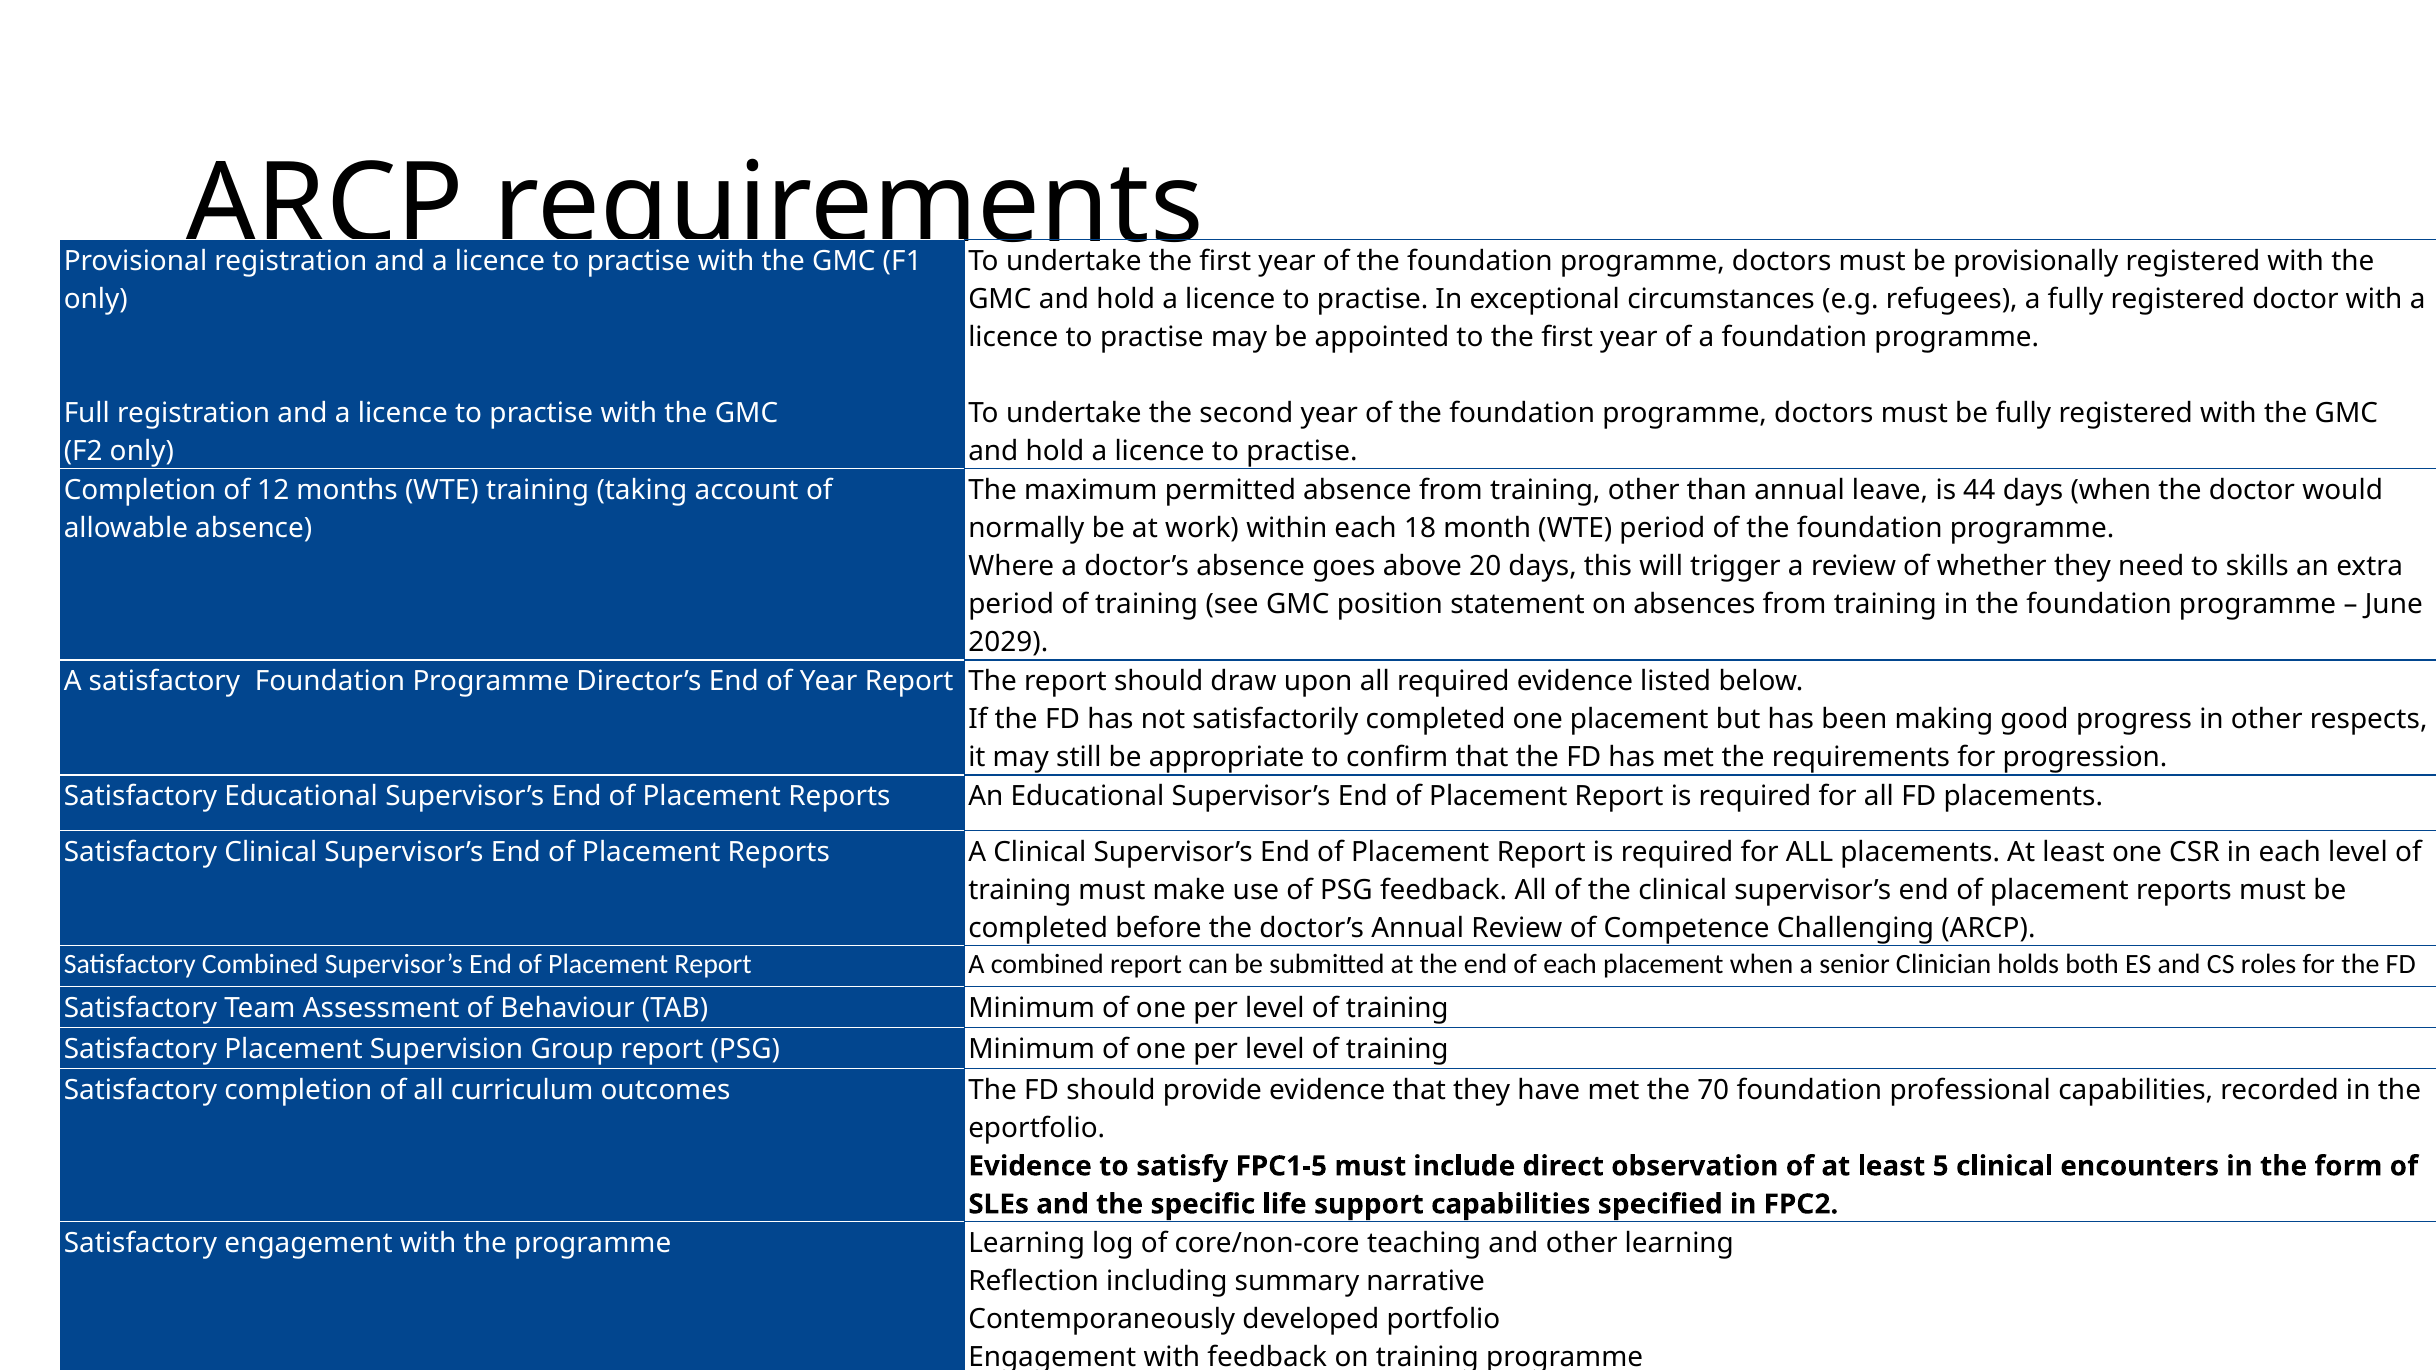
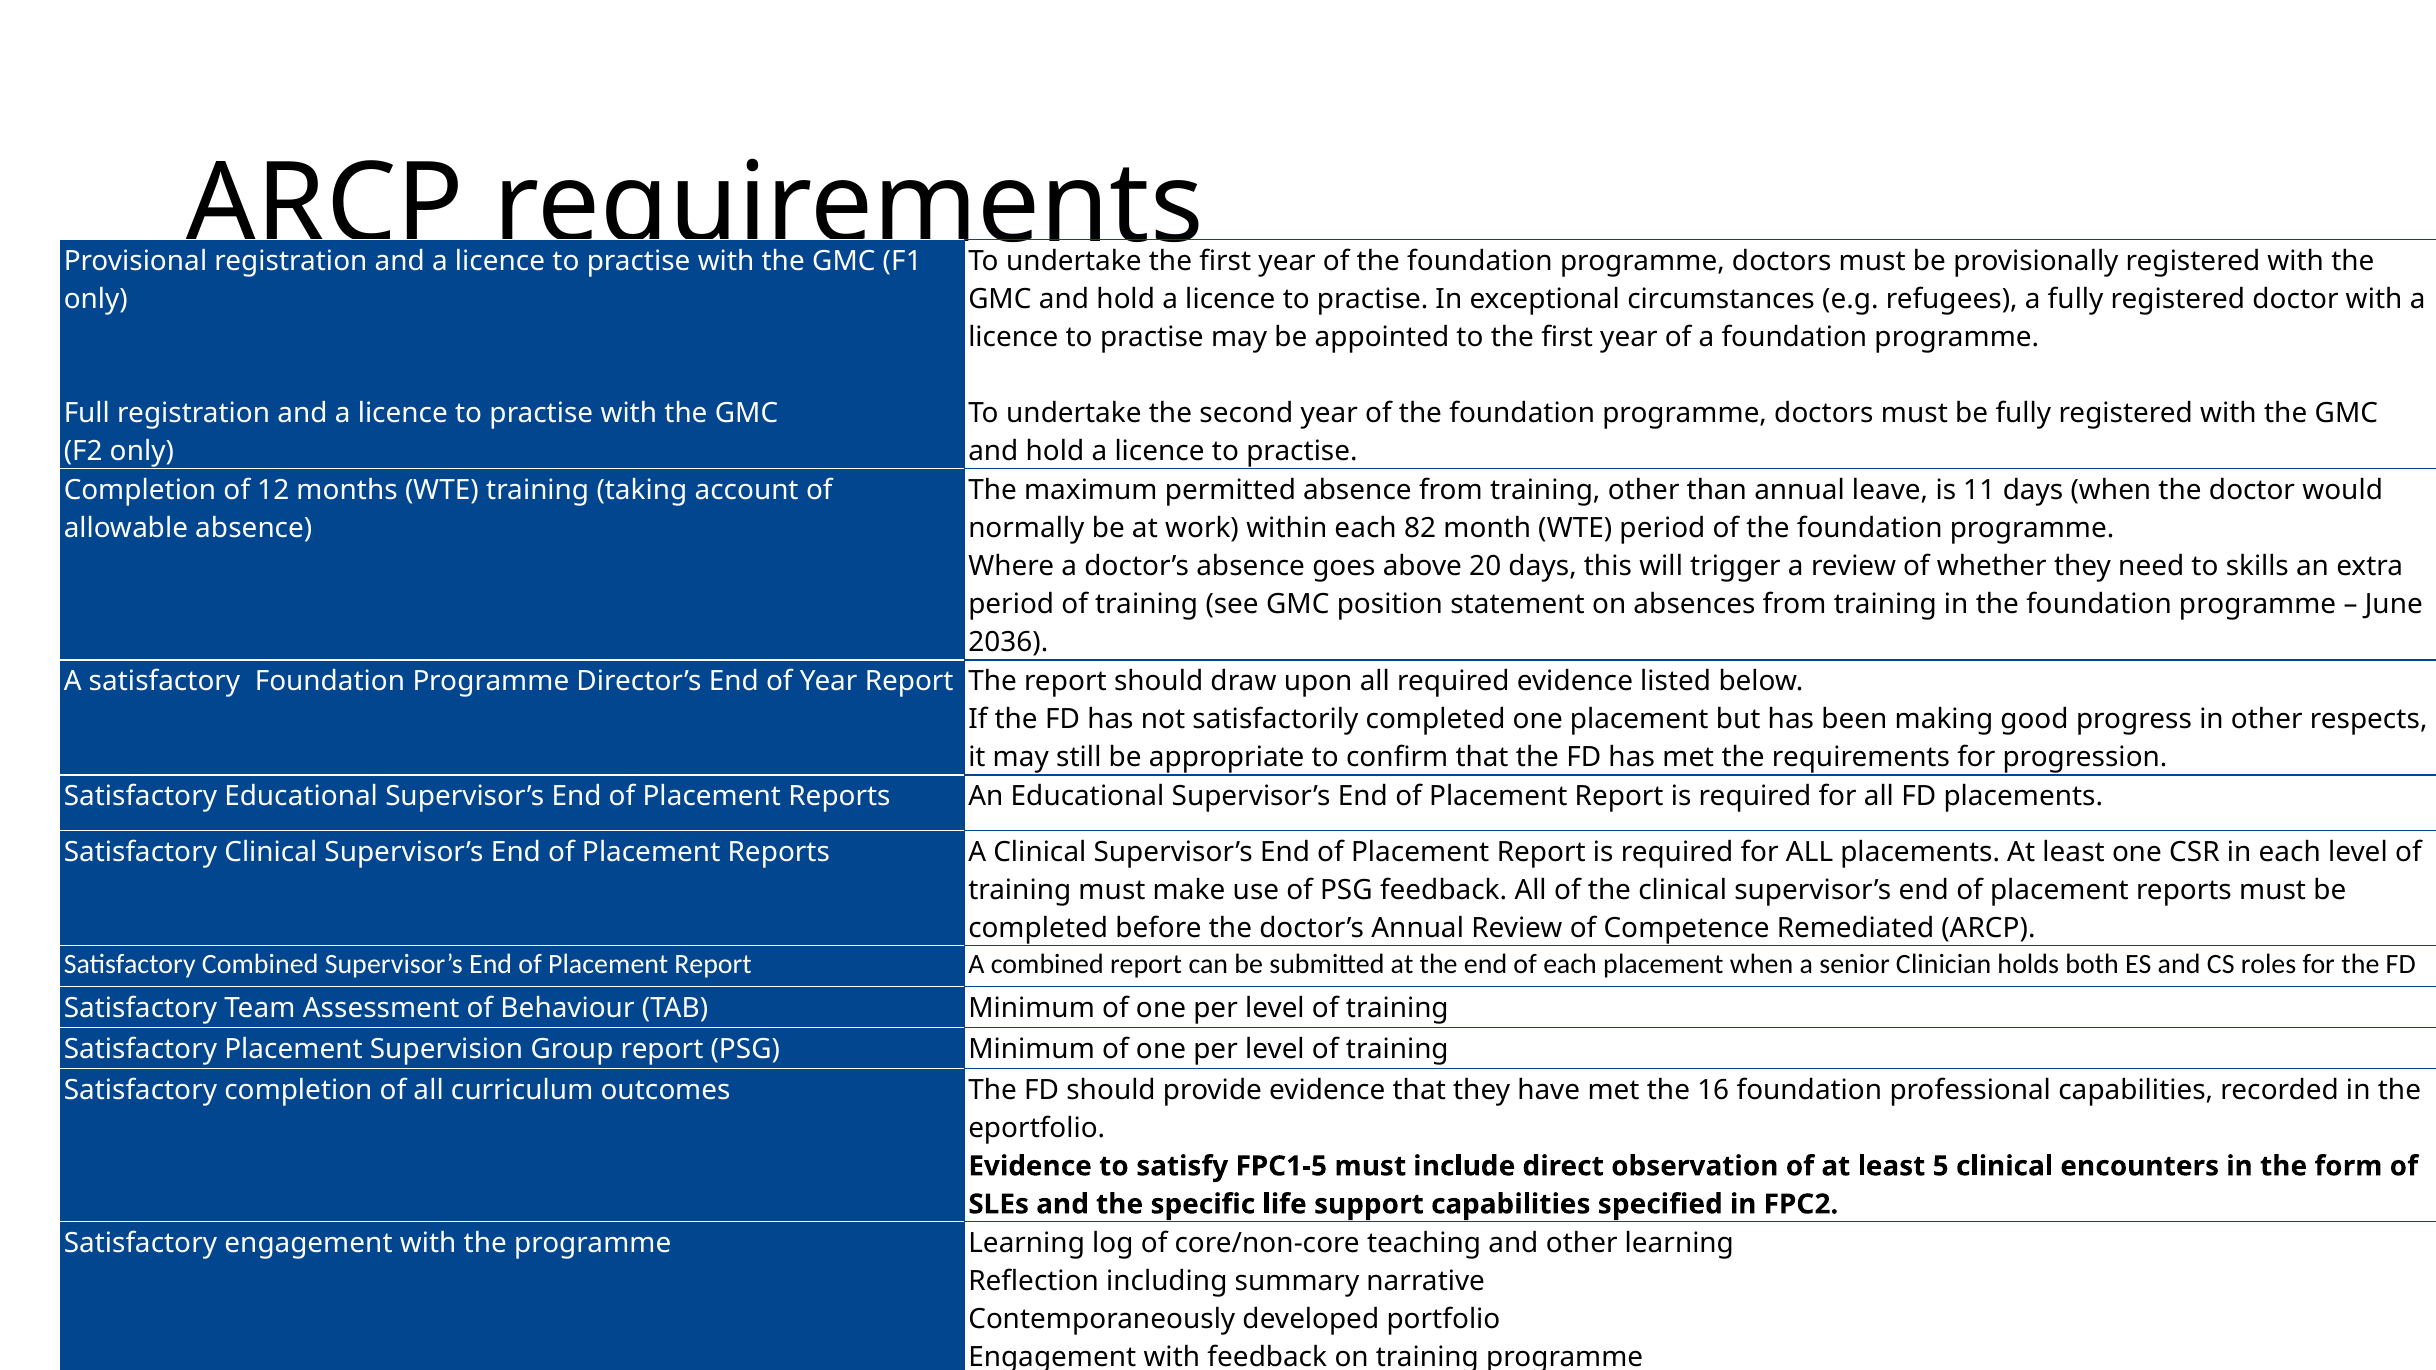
44: 44 -> 11 (1979, 490)
18: 18 -> 82 (1420, 528)
2029: 2029 -> 2036 (1008, 643)
Challenging: Challenging -> Remediated (1856, 928)
70: 70 -> 16 (1713, 1090)
